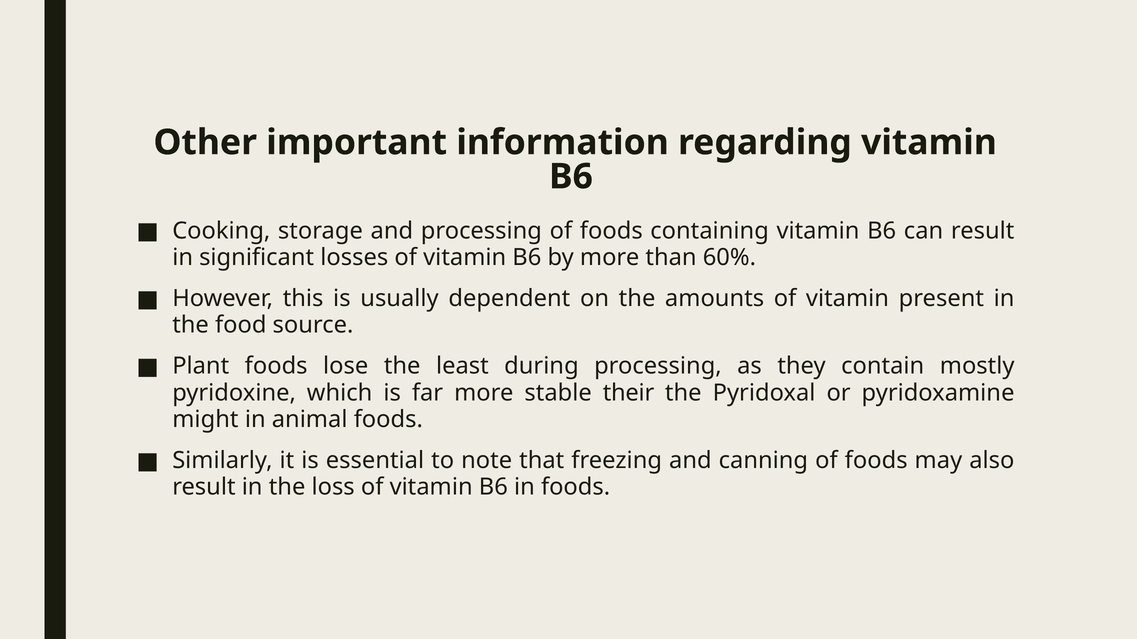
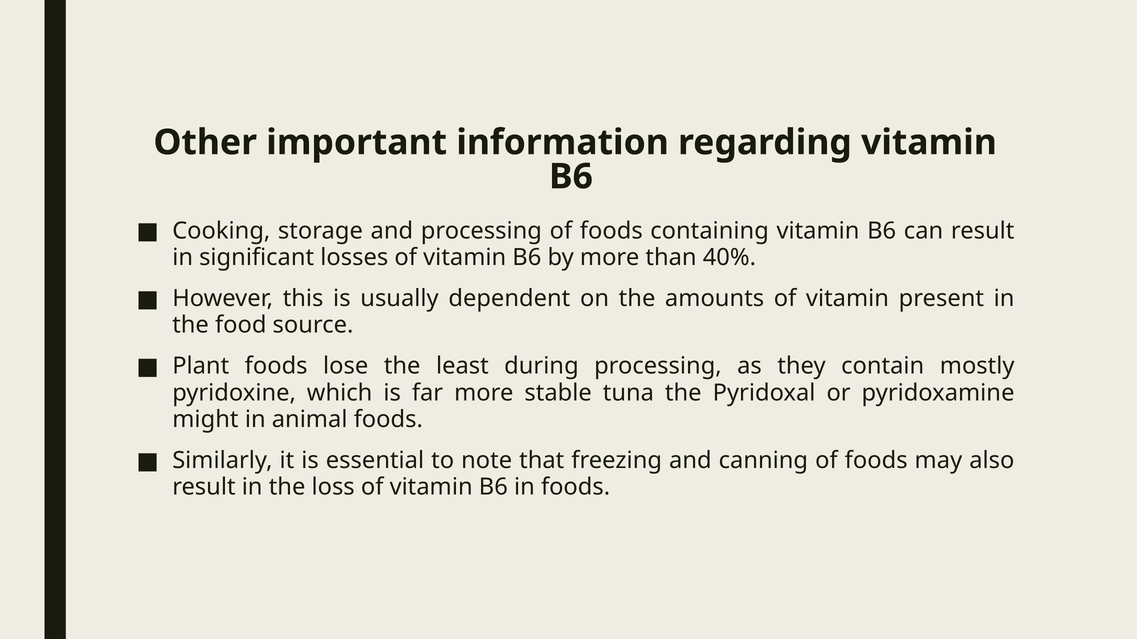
60%: 60% -> 40% (729, 258)
their: their -> tuna (628, 393)
